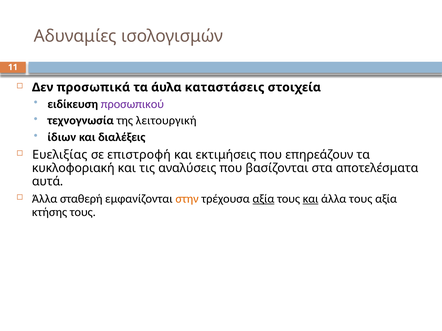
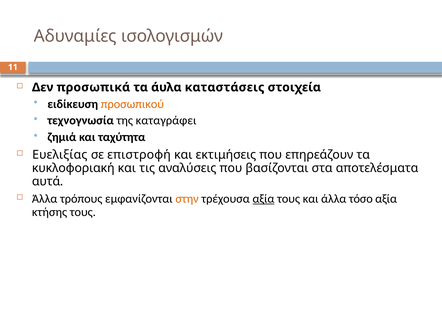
προσωπικού colour: purple -> orange (132, 104)
λειτουργική: λειτουργική -> καταγράφει (166, 121)
ίδιων: ίδιων -> ζημιά (62, 137)
διαλέξεις: διαλέξεις -> ταχύτητα (122, 137)
σταθερή: σταθερή -> τρόπους (81, 199)
και underline: present -> none (311, 199)
άλλα τους: τους -> τόσο (361, 199)
